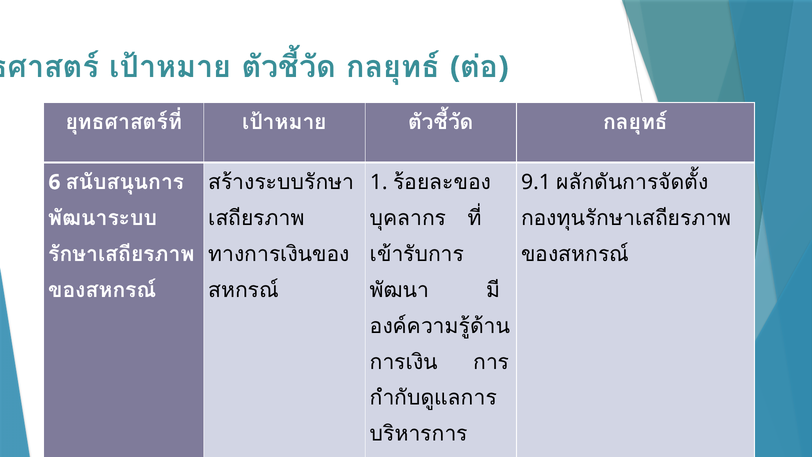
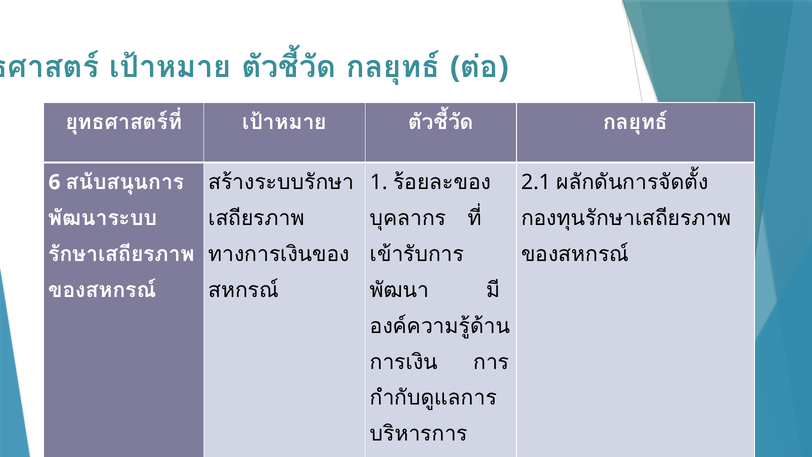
9.1: 9.1 -> 2.1 (536, 182)
